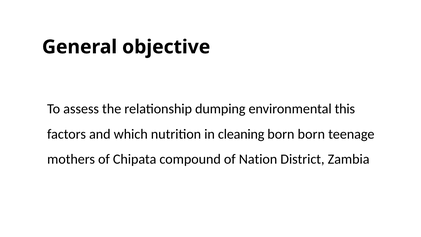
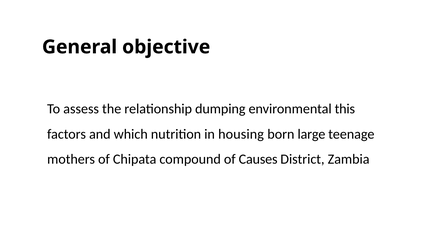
cleaning: cleaning -> housing (241, 134)
born born: born -> large (311, 134)
Nation: Nation -> Causes (258, 159)
